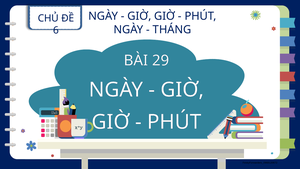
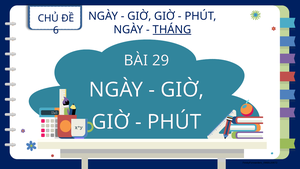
THÁNG underline: none -> present (172, 30)
